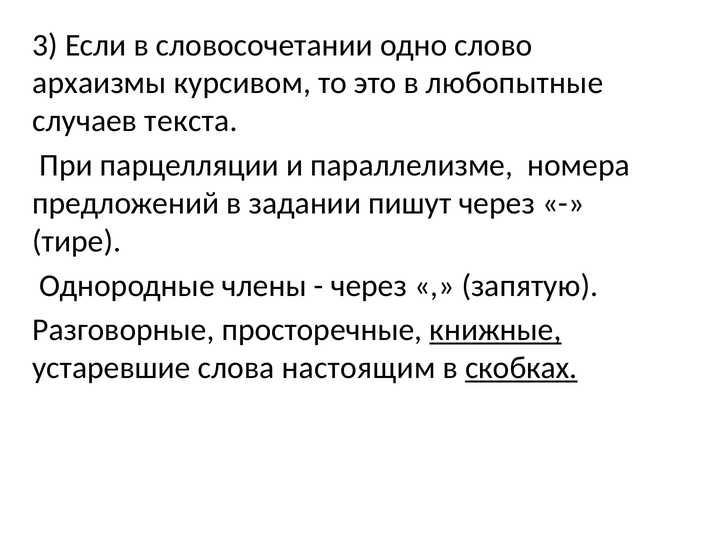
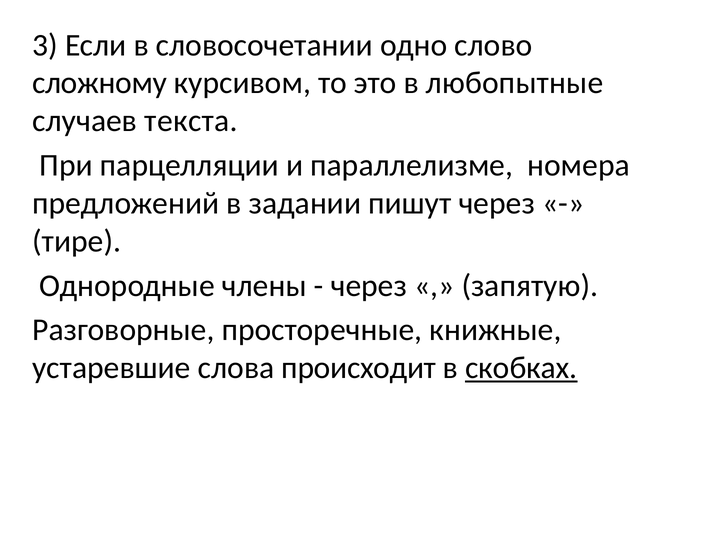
архаизмы: архаизмы -> сложному (100, 83)
книжные underline: present -> none (496, 330)
настоящим: настоящим -> происходит (359, 368)
